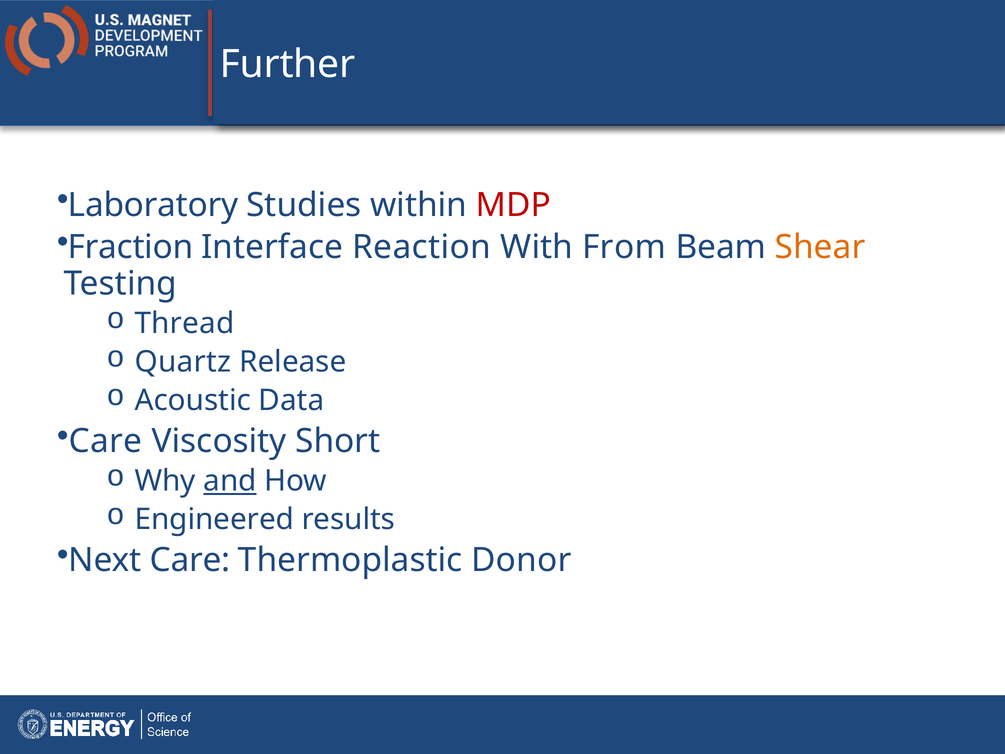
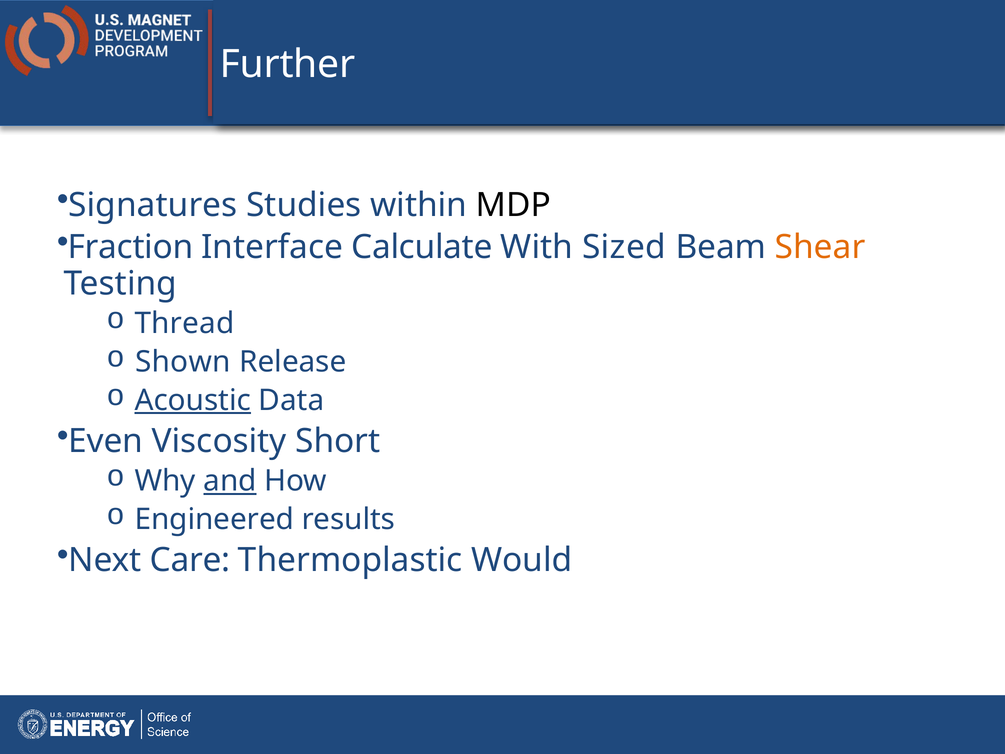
Laboratory: Laboratory -> Signatures (153, 205)
MDP colour: red -> black (513, 205)
Reaction: Reaction -> Calculate (422, 247)
From: From -> Sized (624, 247)
Quartz: Quartz -> Shown (183, 362)
Acoustic underline: none -> present (193, 400)
Care: Care -> Even (106, 441)
Donor: Donor -> Would (522, 560)
